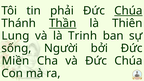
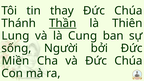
phải: phải -> thay (62, 11)
Chúa underline: present -> none (128, 11)
Trinh: Trinh -> Cung (83, 36)
